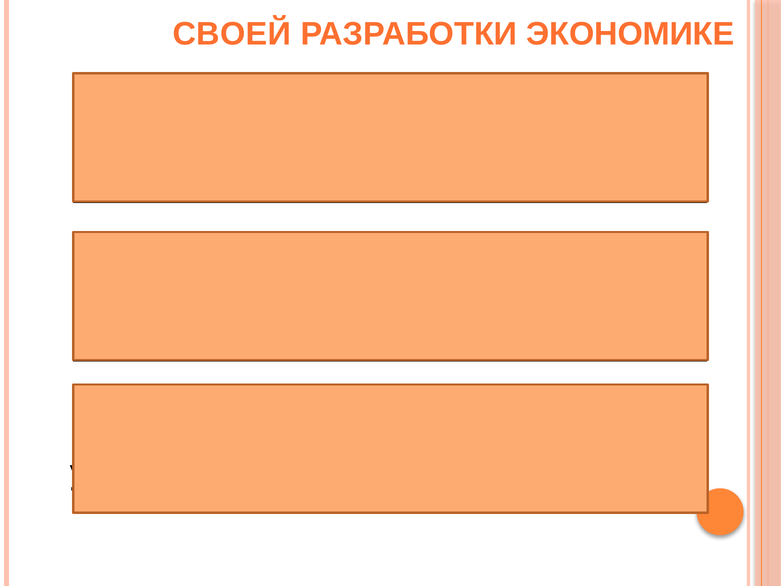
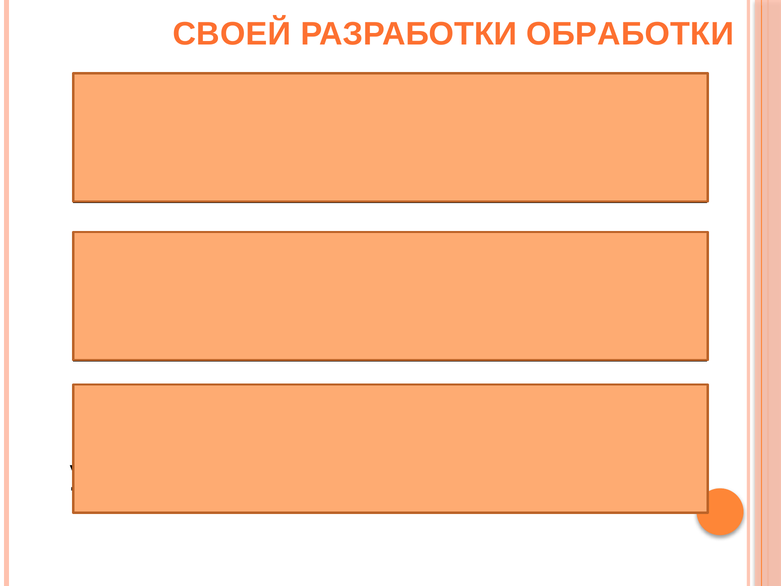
ЭКОНОМИКЕ: ЭКОНОМИКЕ -> ОБРАБОТКИ (630, 34)
